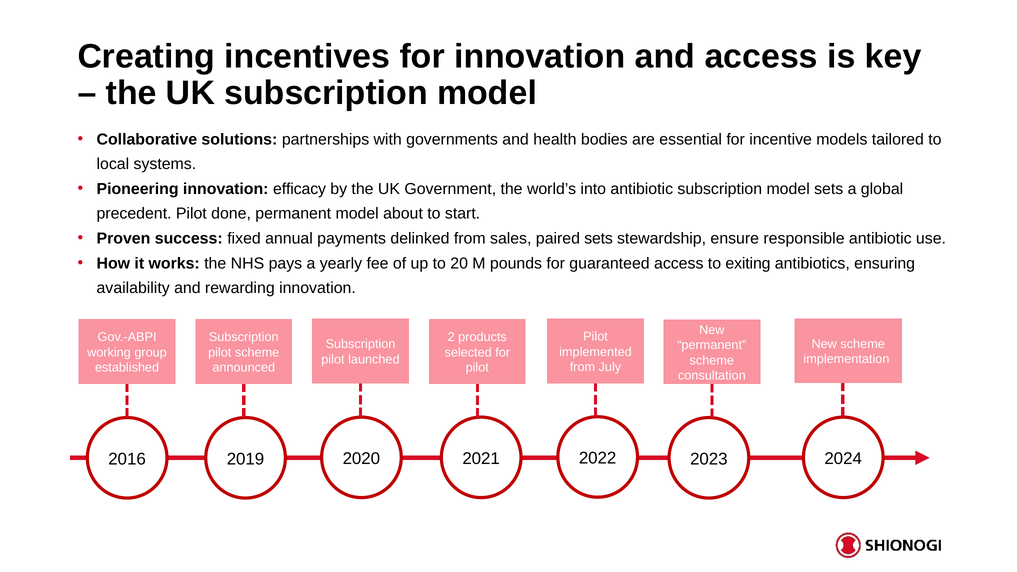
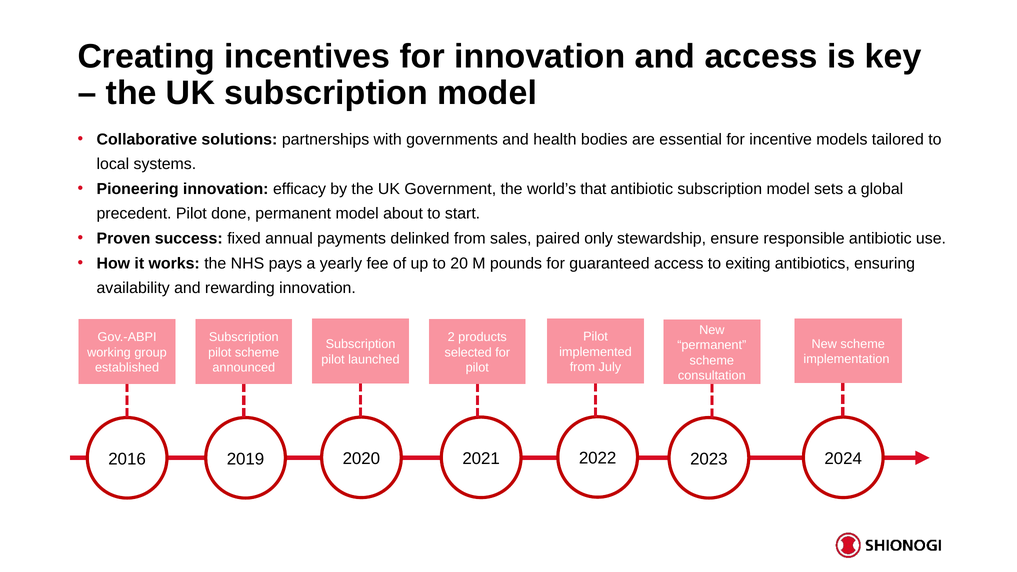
into: into -> that (593, 189)
paired sets: sets -> only (599, 239)
